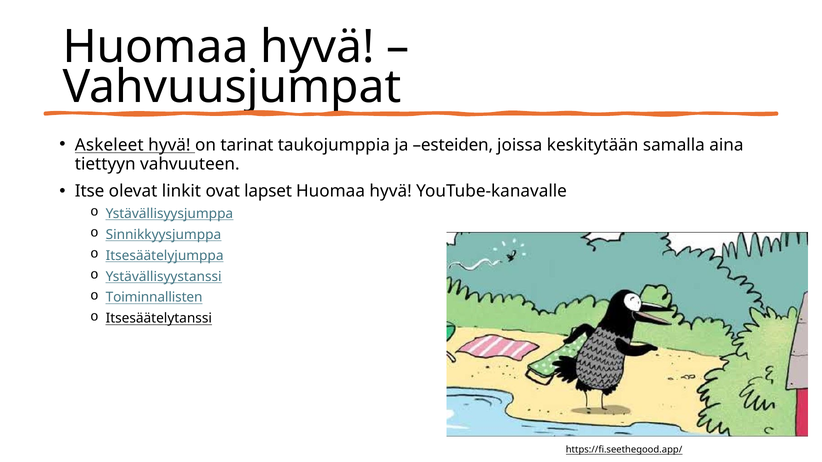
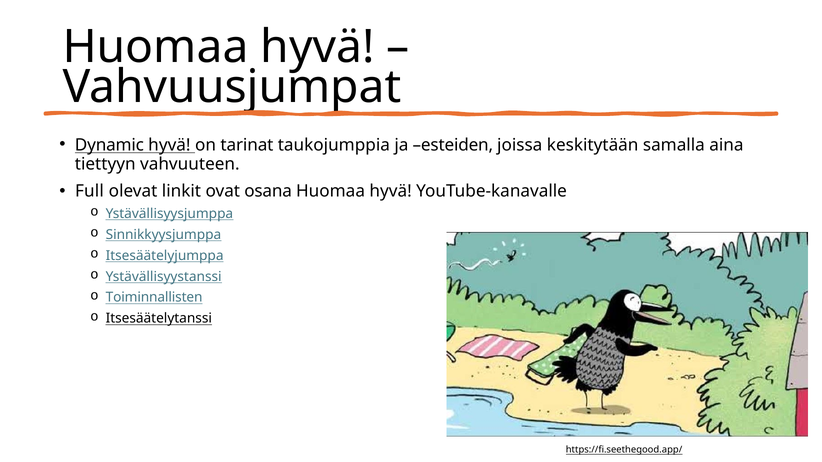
Askeleet: Askeleet -> Dynamic (109, 145)
Itse: Itse -> Full (89, 191)
lapset: lapset -> osana (268, 191)
